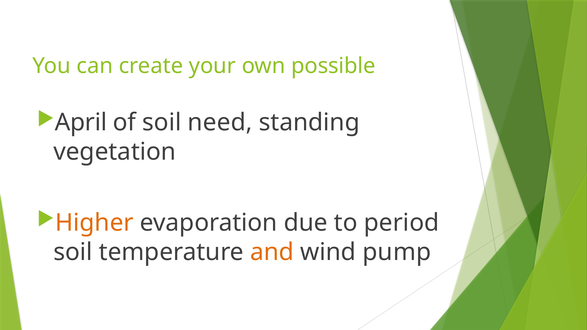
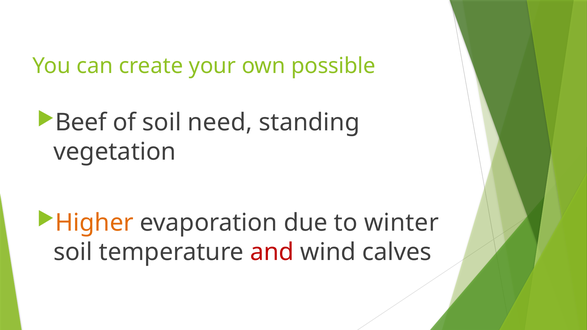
April: April -> Beef (81, 123)
period: period -> winter (401, 223)
and colour: orange -> red (272, 252)
pump: pump -> calves (397, 252)
